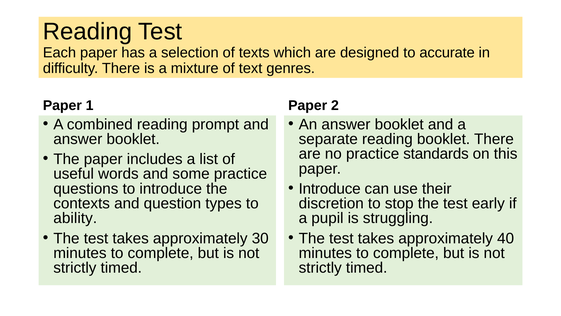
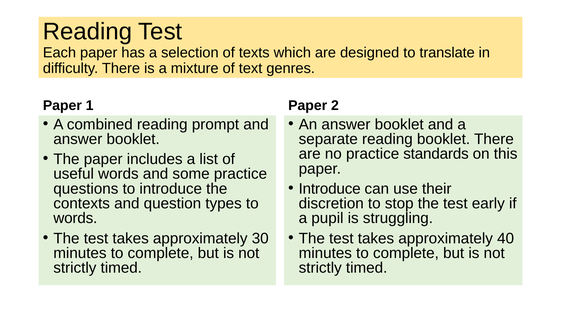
accurate: accurate -> translate (447, 53)
ability: ability -> words (75, 218)
